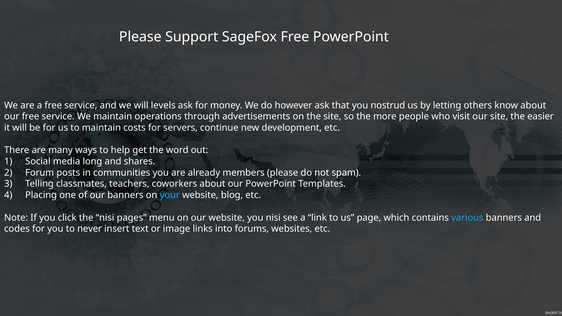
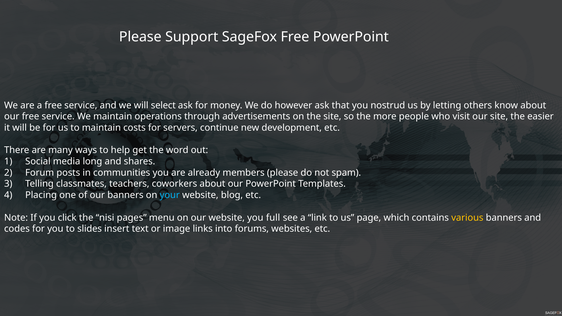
levels: levels -> select (163, 105)
you nisi: nisi -> full (273, 218)
various colour: light blue -> yellow (467, 218)
never: never -> slides (90, 229)
